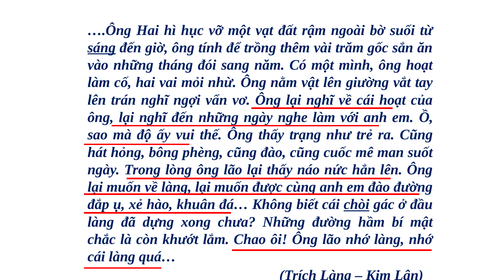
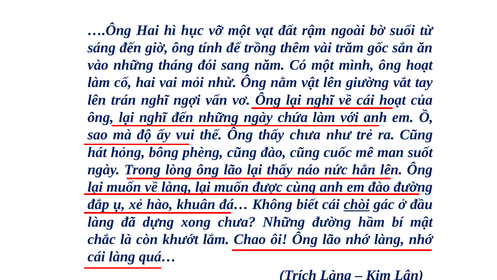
sáng underline: present -> none (102, 48)
nghe: nghe -> chứa (293, 117)
thấy trạng: trạng -> chưa (305, 135)
